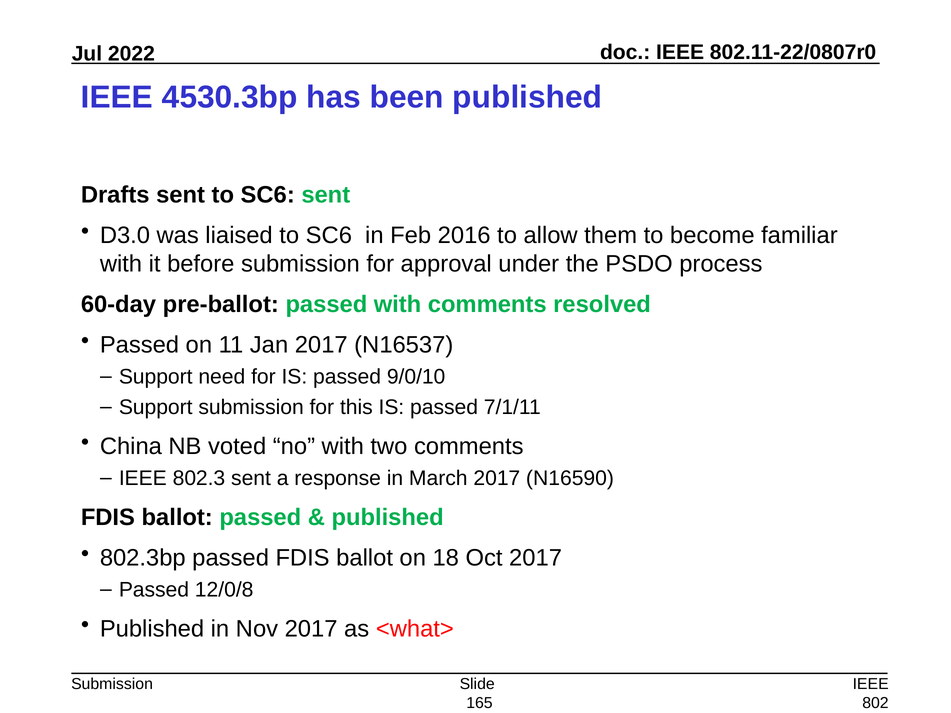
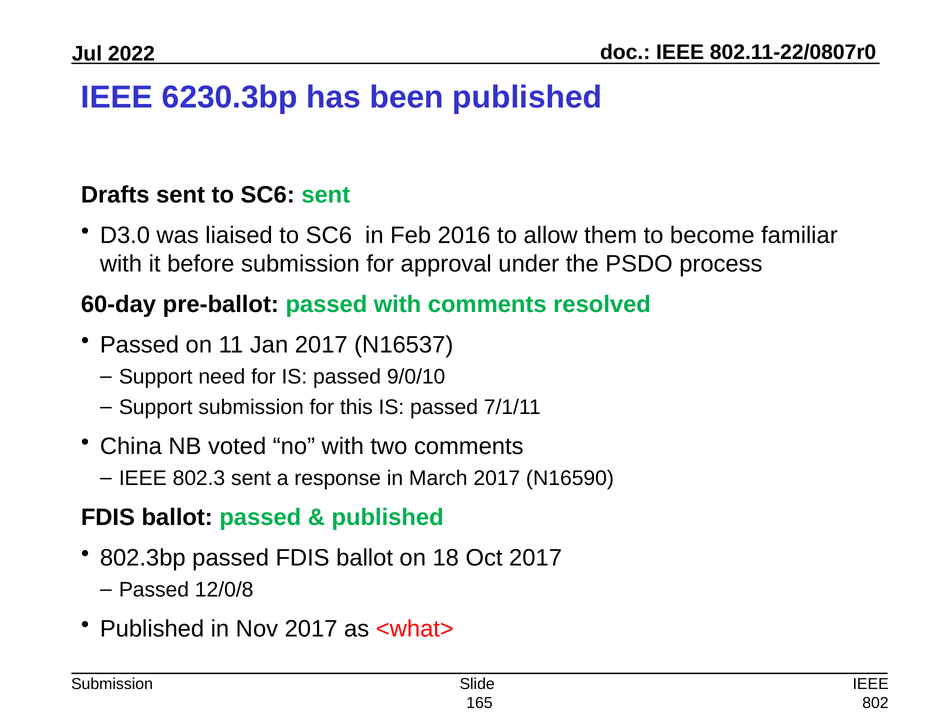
4530.3bp: 4530.3bp -> 6230.3bp (230, 97)
